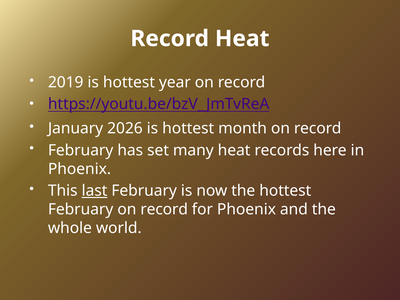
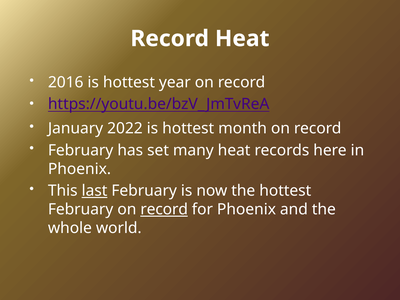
2019: 2019 -> 2016 (66, 82)
2026: 2026 -> 2022 (125, 128)
record underline: none -> present (164, 209)
